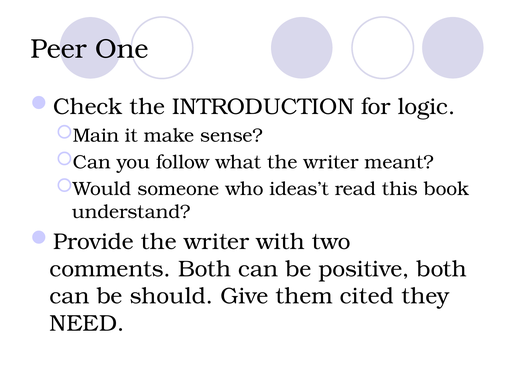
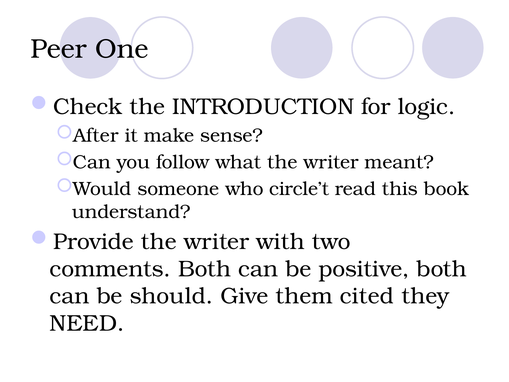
Main: Main -> After (96, 135)
ideas’t: ideas’t -> circle’t (299, 189)
